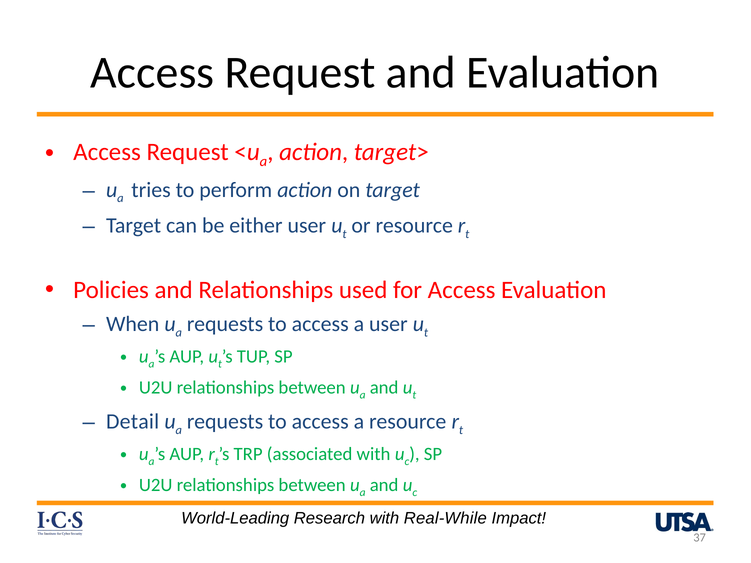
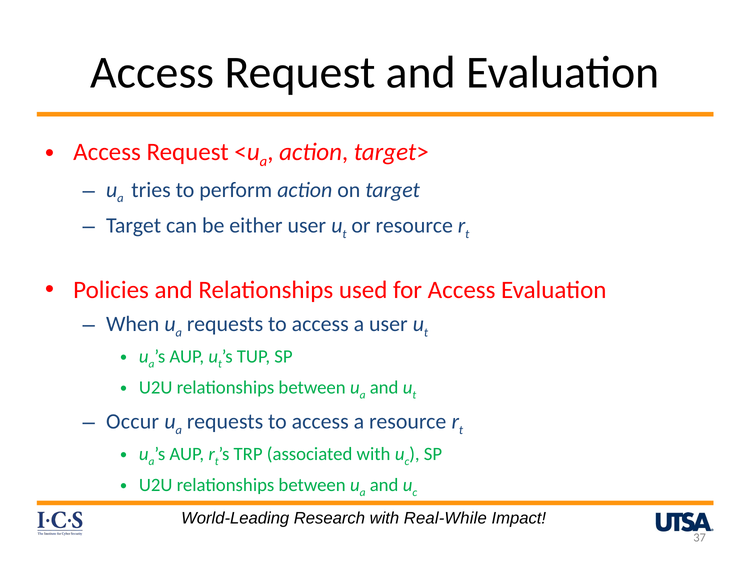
Detail: Detail -> Occur (133, 422)
